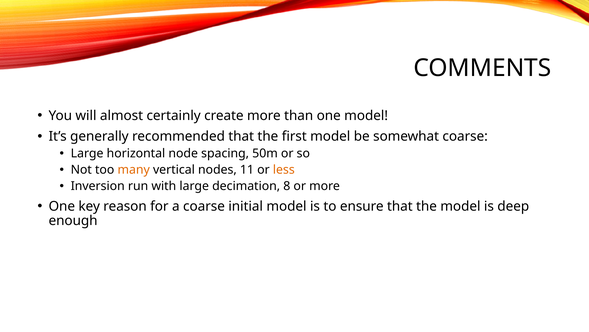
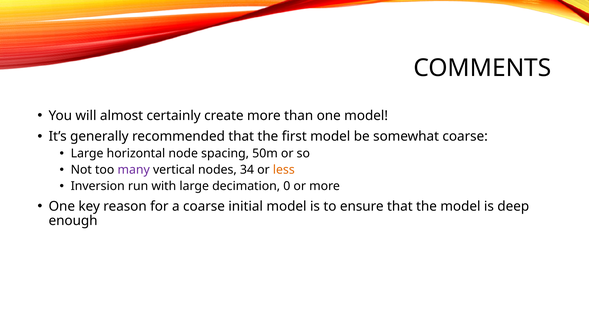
many colour: orange -> purple (134, 169)
11: 11 -> 34 (247, 169)
8: 8 -> 0 (287, 186)
